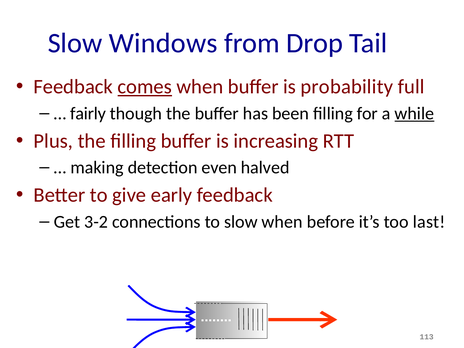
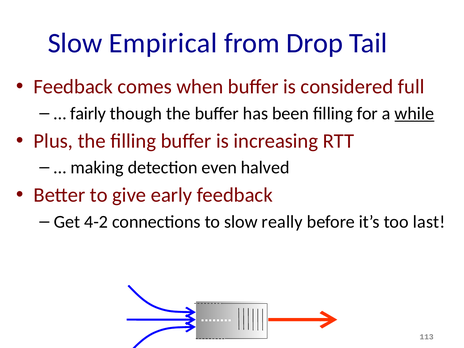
Windows: Windows -> Empirical (163, 43)
comes underline: present -> none (145, 87)
probability: probability -> considered (347, 87)
3-2: 3-2 -> 4-2 (96, 222)
slow when: when -> really (282, 222)
